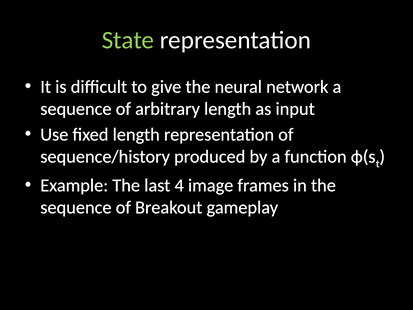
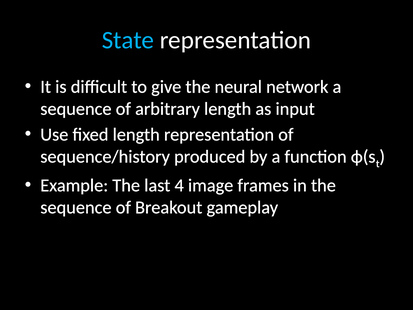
State colour: light green -> light blue (128, 40)
